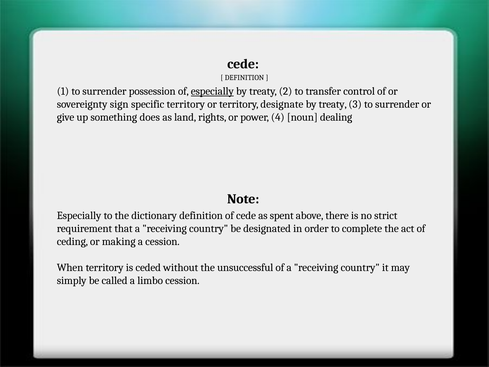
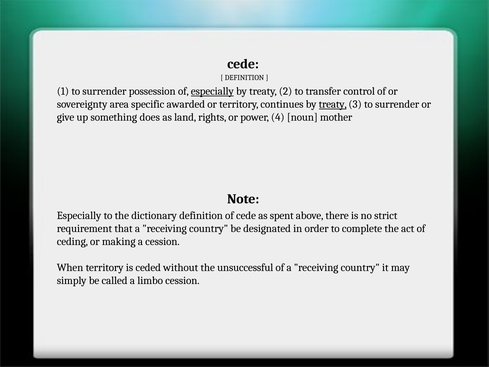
sign: sign -> area (119, 104)
specific territory: territory -> awarded (186, 104)
designate: designate -> continues (282, 104)
treaty underline: none -> present (333, 104)
dealing: dealing -> mother (336, 117)
